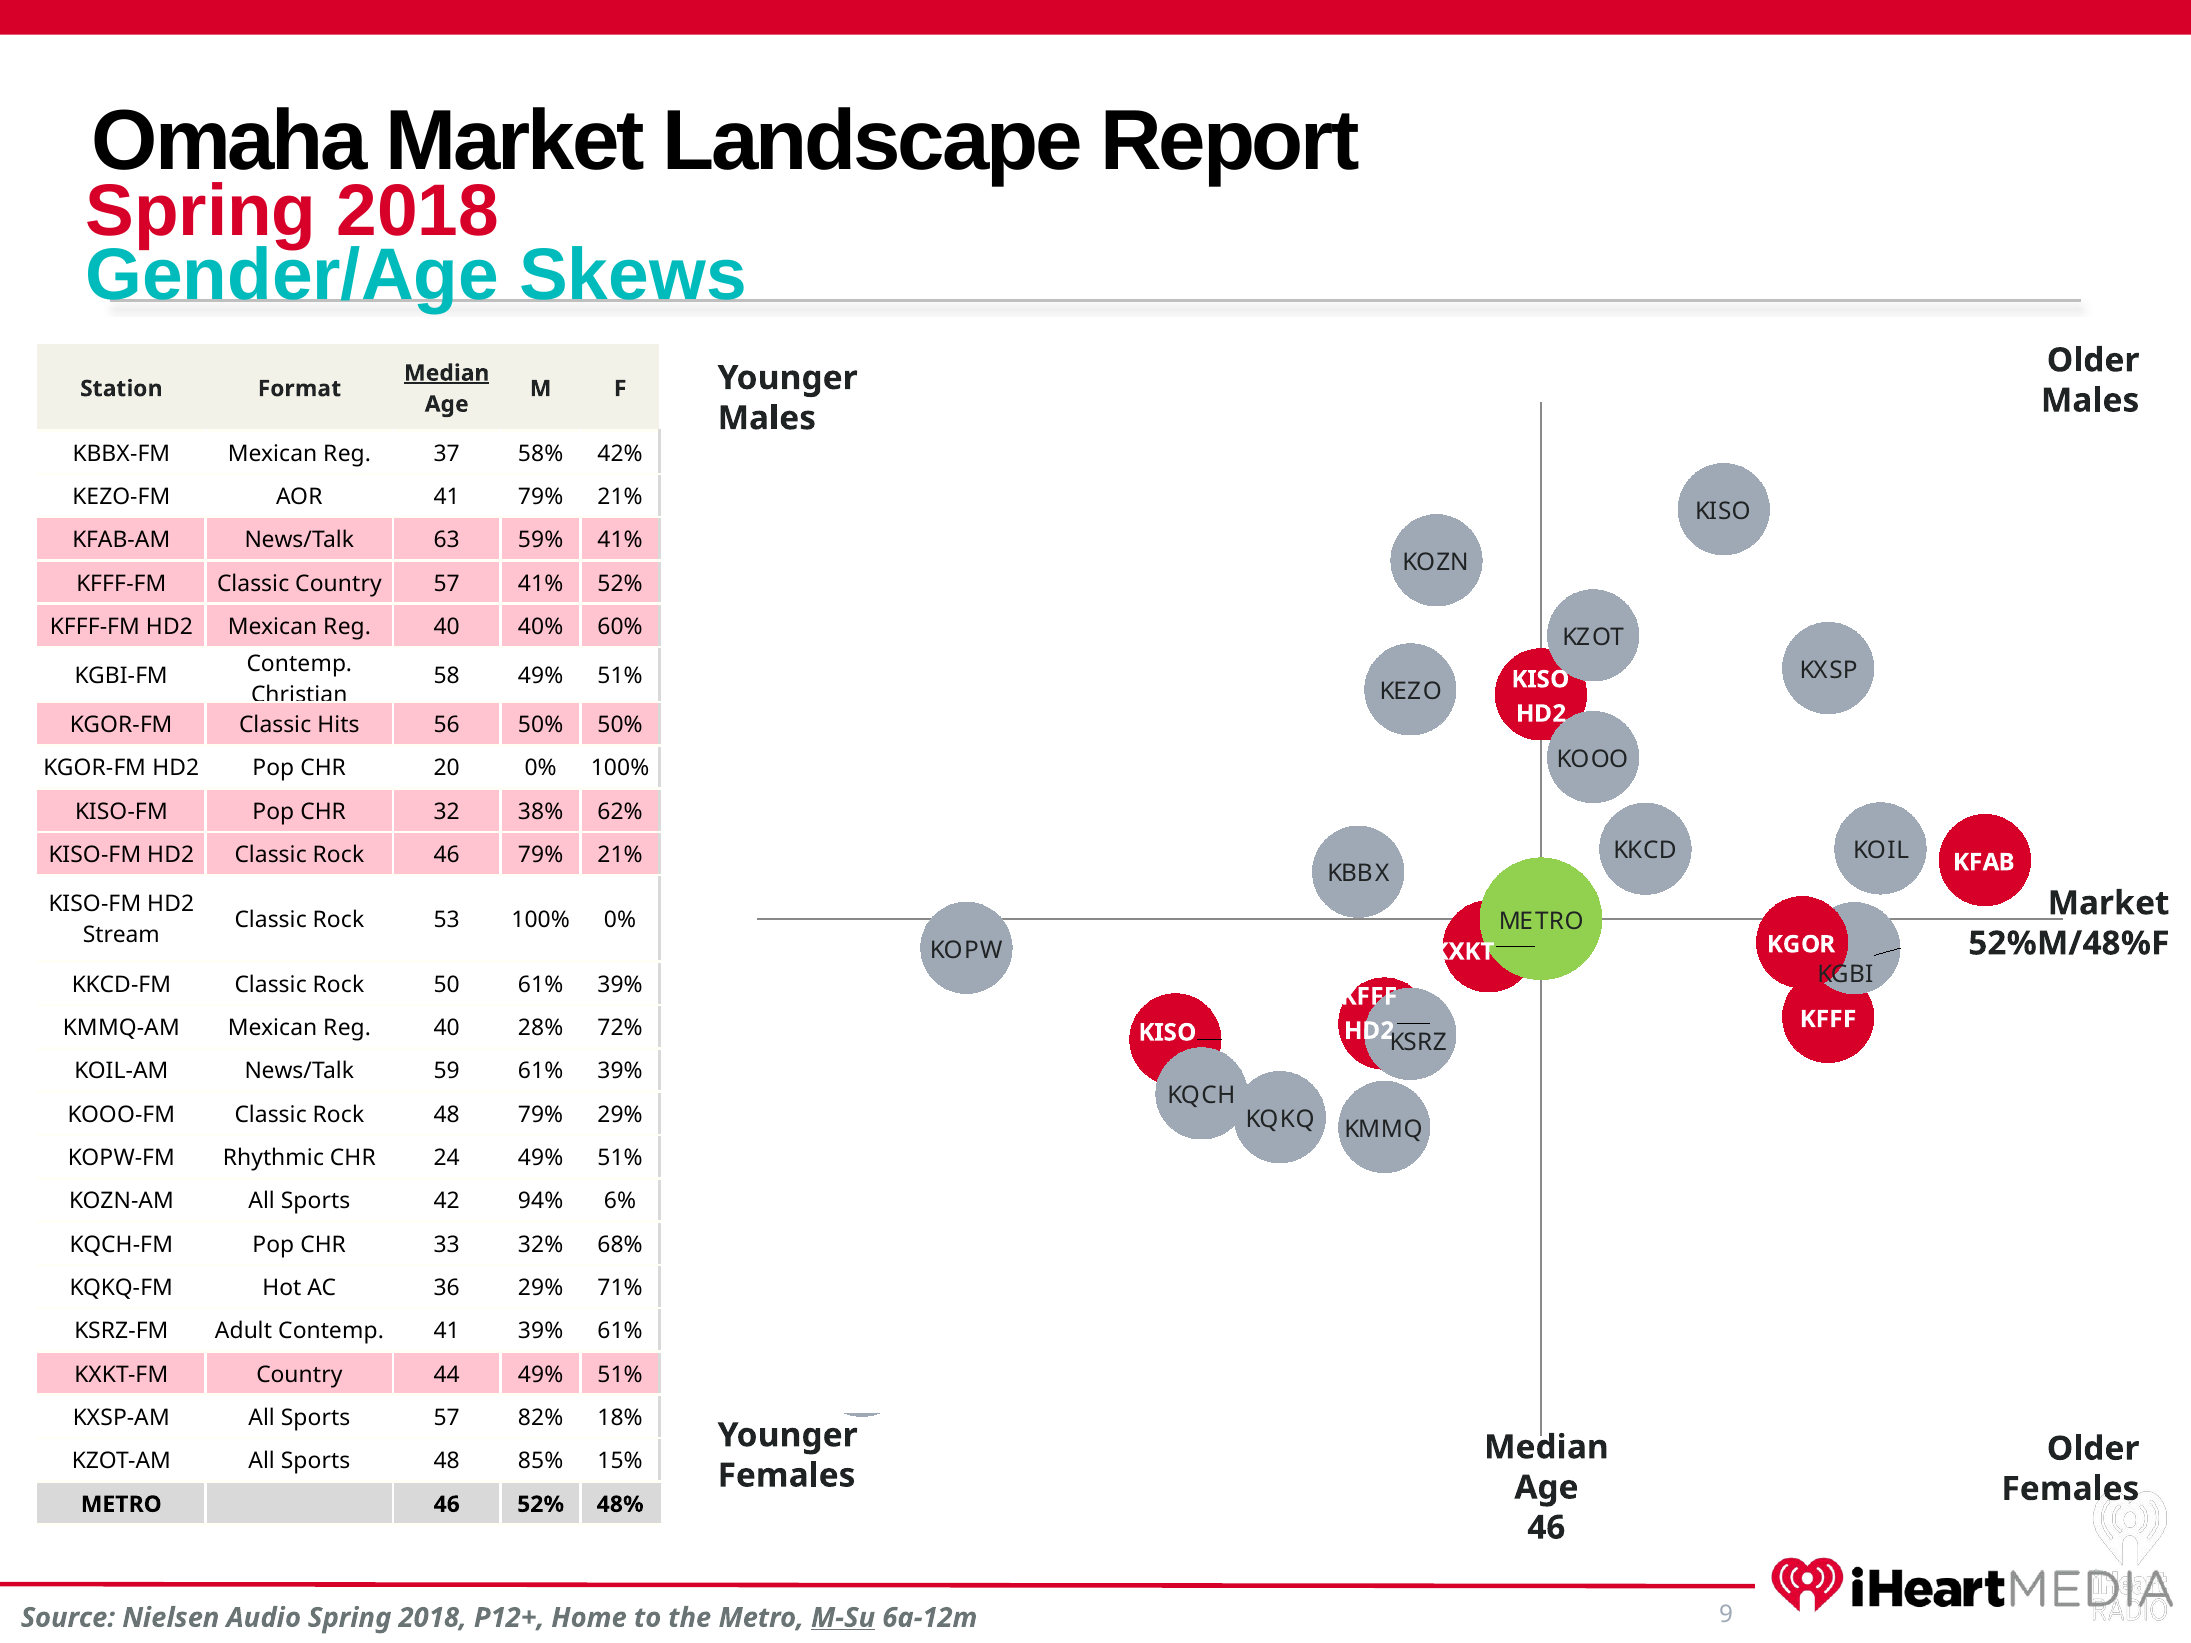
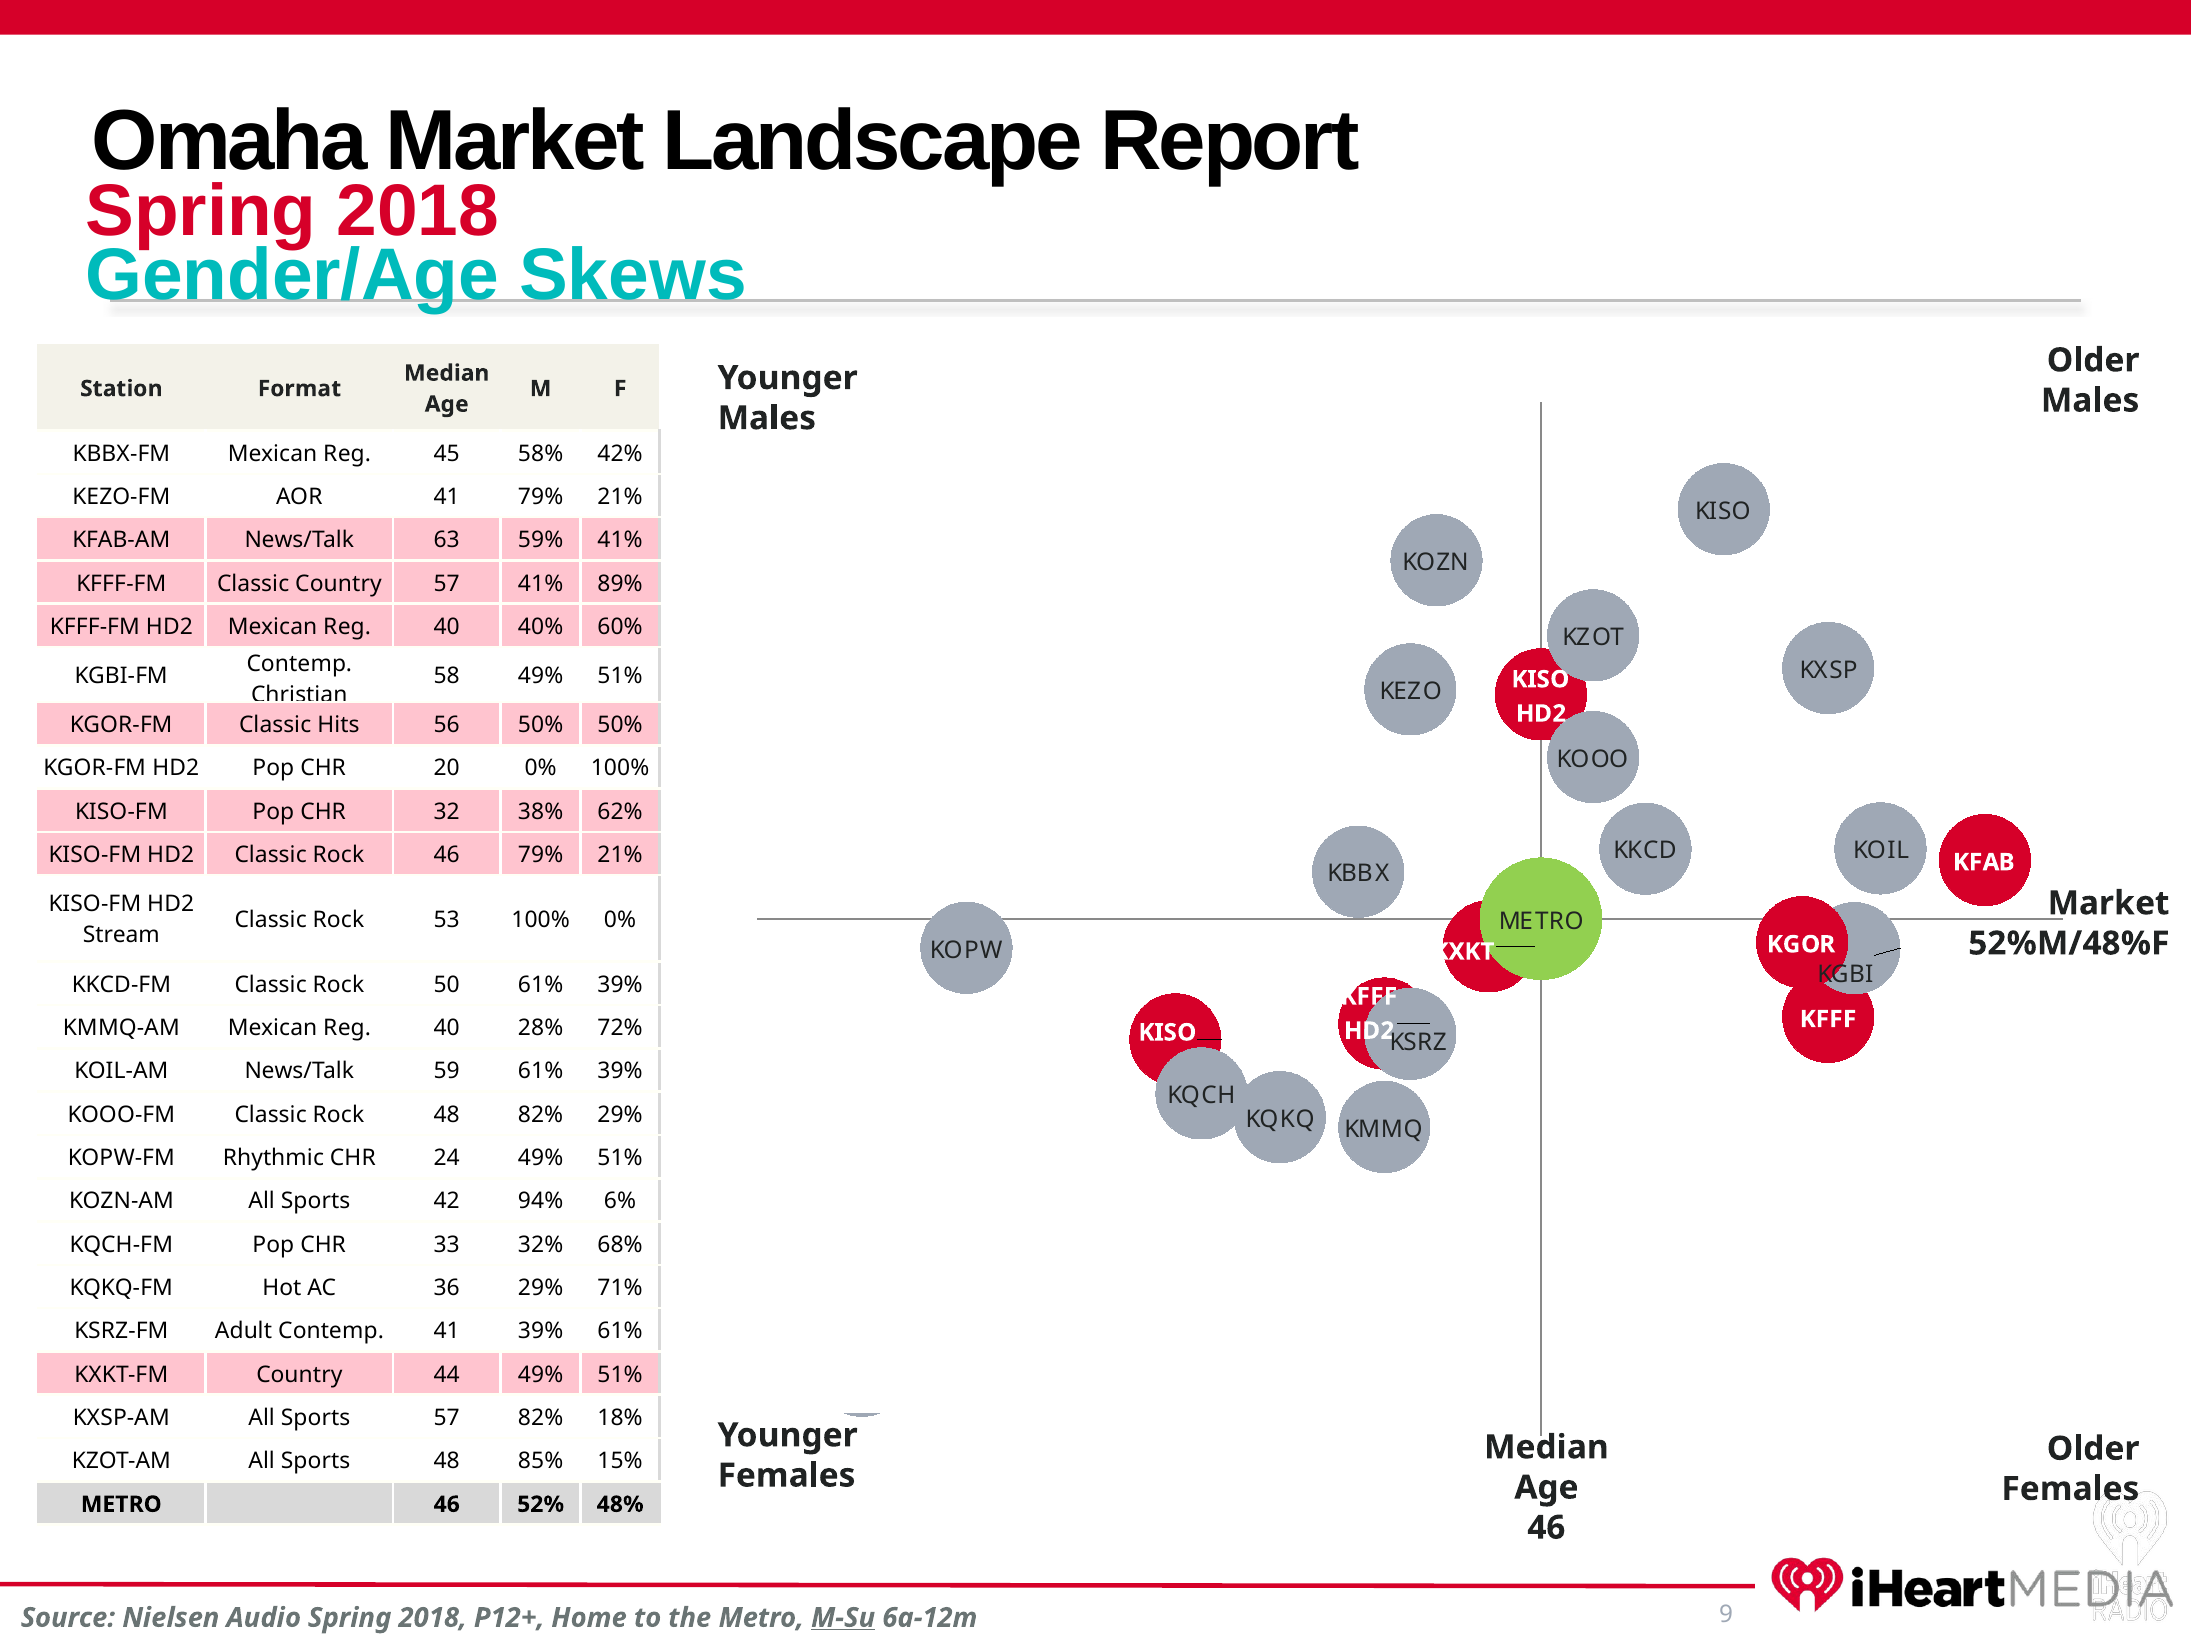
Median underline: present -> none (447, 373)
37: 37 -> 45 (447, 454)
41% 52%: 52% -> 89% (620, 584)
48 79%: 79% -> 82% (541, 1115)
